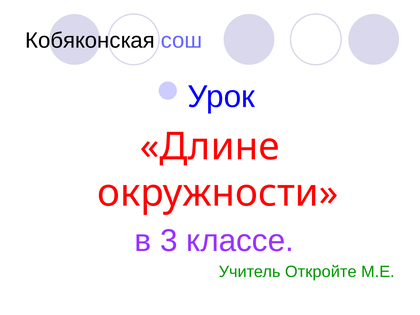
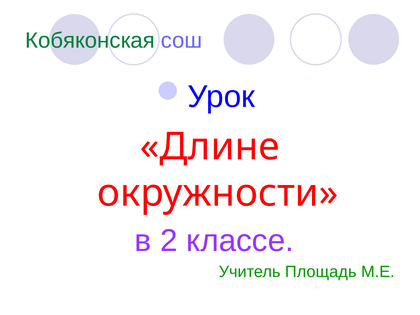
Кобяконская colour: black -> green (90, 40)
3: 3 -> 2 (169, 241)
Откройте: Откройте -> Площадь (321, 272)
